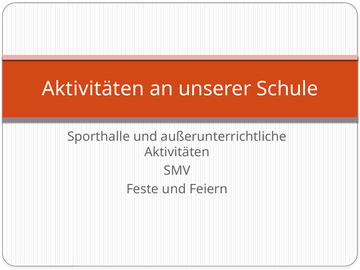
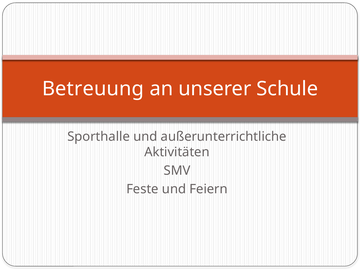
Aktivitäten: Aktivitäten -> Betreuung (93, 89)
